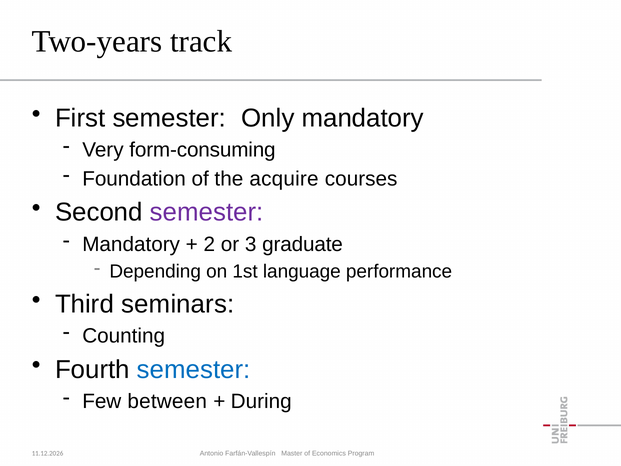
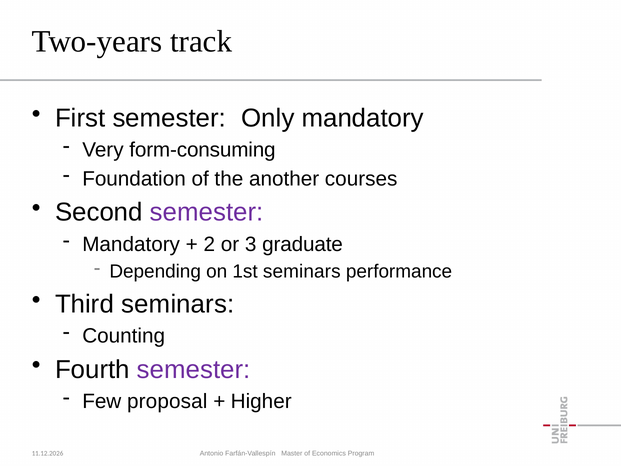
acquire: acquire -> another (284, 179)
1st language: language -> seminars (302, 272)
semester colour: blue -> purple (194, 369)
between: between -> proposal (167, 401)
During: During -> Higher (261, 401)
